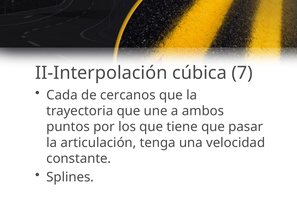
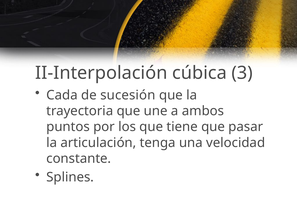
7: 7 -> 3 (242, 73)
cercanos: cercanos -> sucesión (128, 95)
